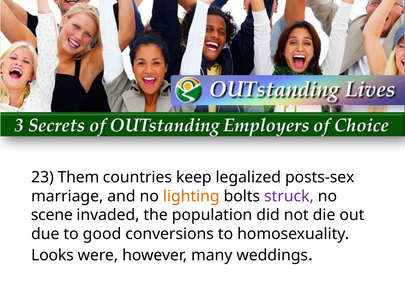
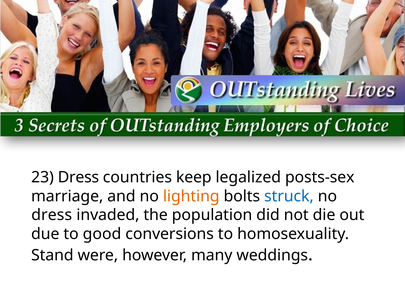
23 Them: Them -> Dress (78, 177)
struck colour: purple -> blue (289, 196)
scene: scene -> dress (52, 215)
Looks: Looks -> Stand (52, 255)
